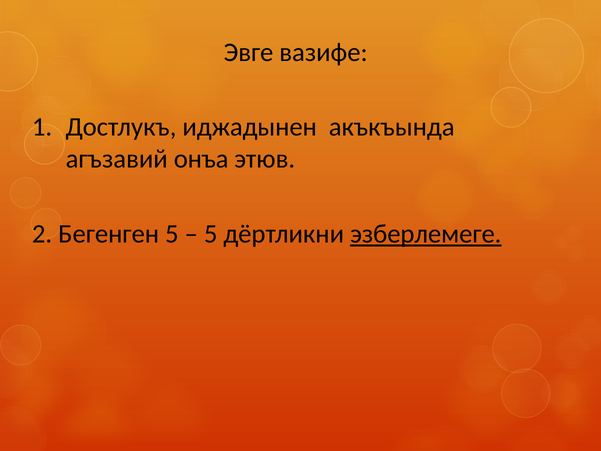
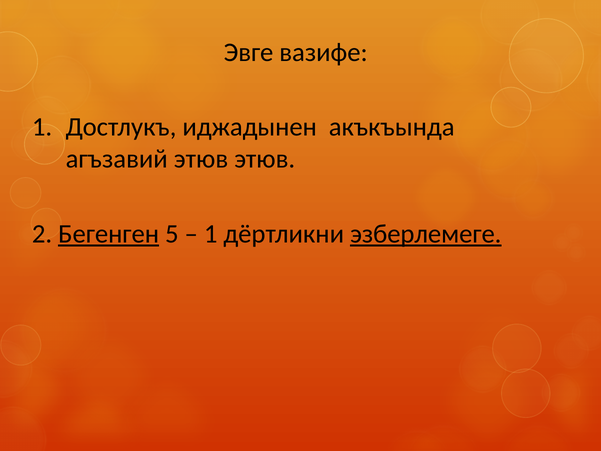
агъзавий онъа: онъа -> этюв (201, 159)
Бегенген underline: none -> present (109, 234)
5: 5 -> 1 (211, 234)
